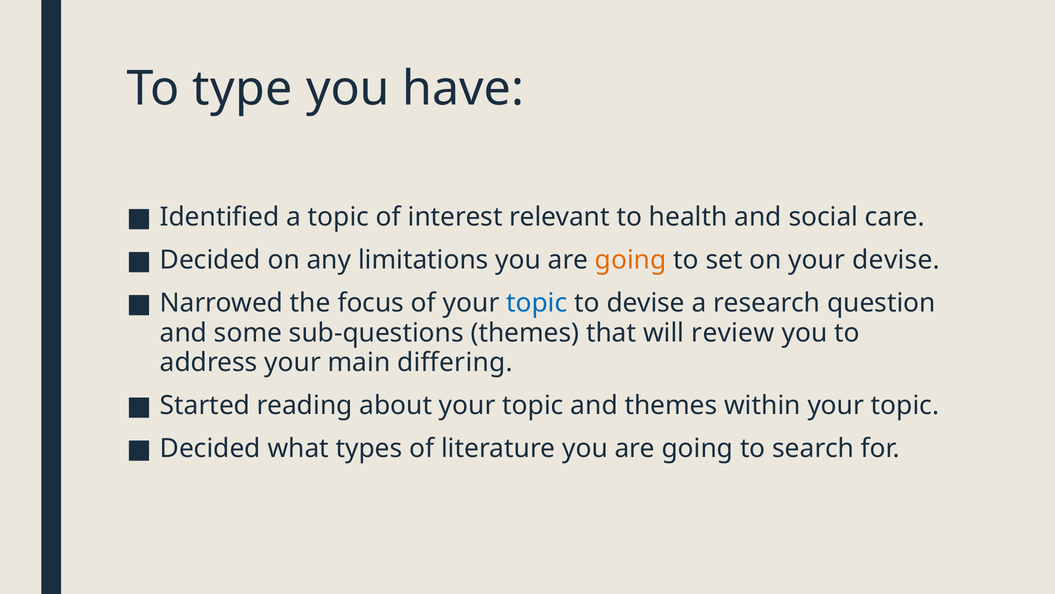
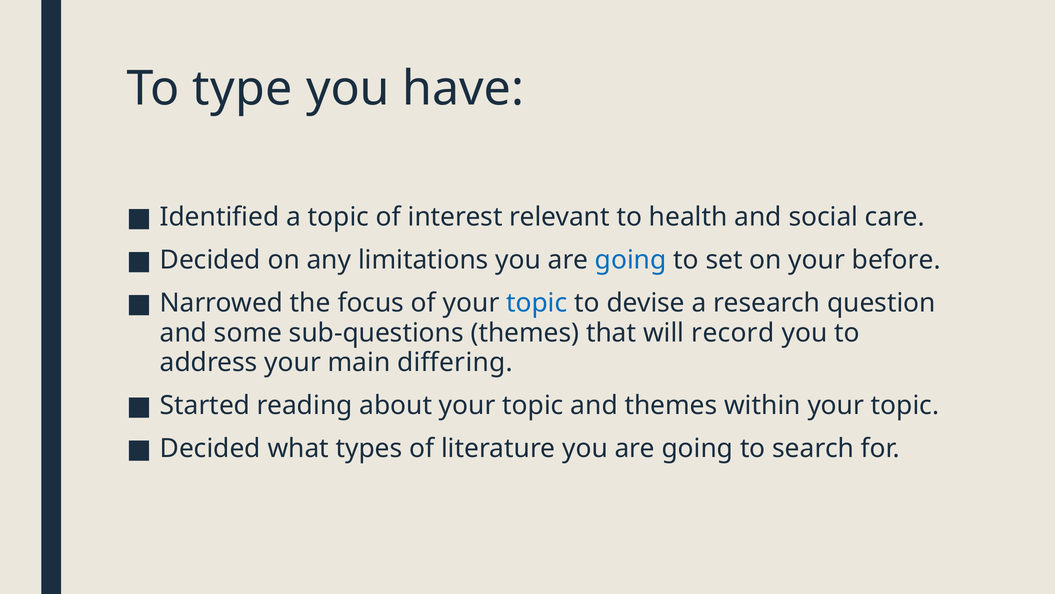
going colour: orange -> blue (631, 260)
your devise: devise -> before (896, 260)
review: review -> record (733, 333)
